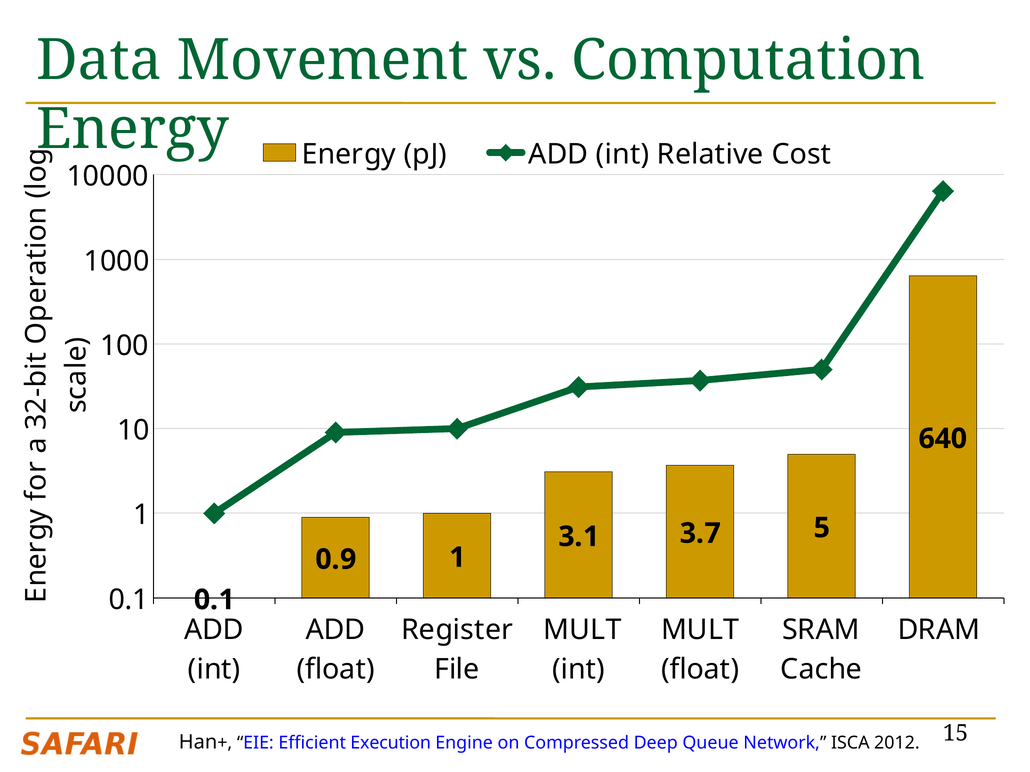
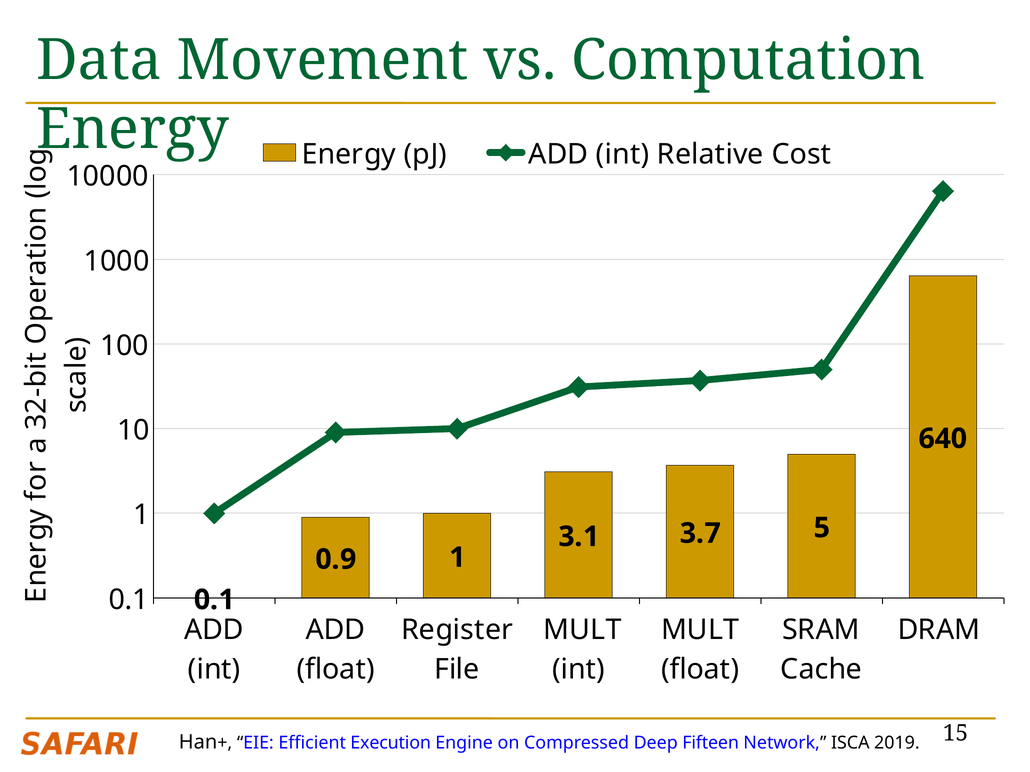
Queue: Queue -> Fifteen (711, 743)
2012: 2012 -> 2019 (897, 743)
